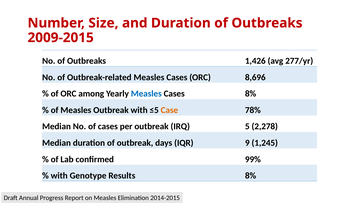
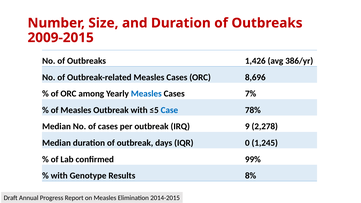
277/yr: 277/yr -> 386/yr (299, 61)
Cases 8%: 8% -> 7% (251, 94)
Case colour: orange -> blue (169, 110)
5: 5 -> 9 (247, 127)
9: 9 -> 0 (247, 143)
